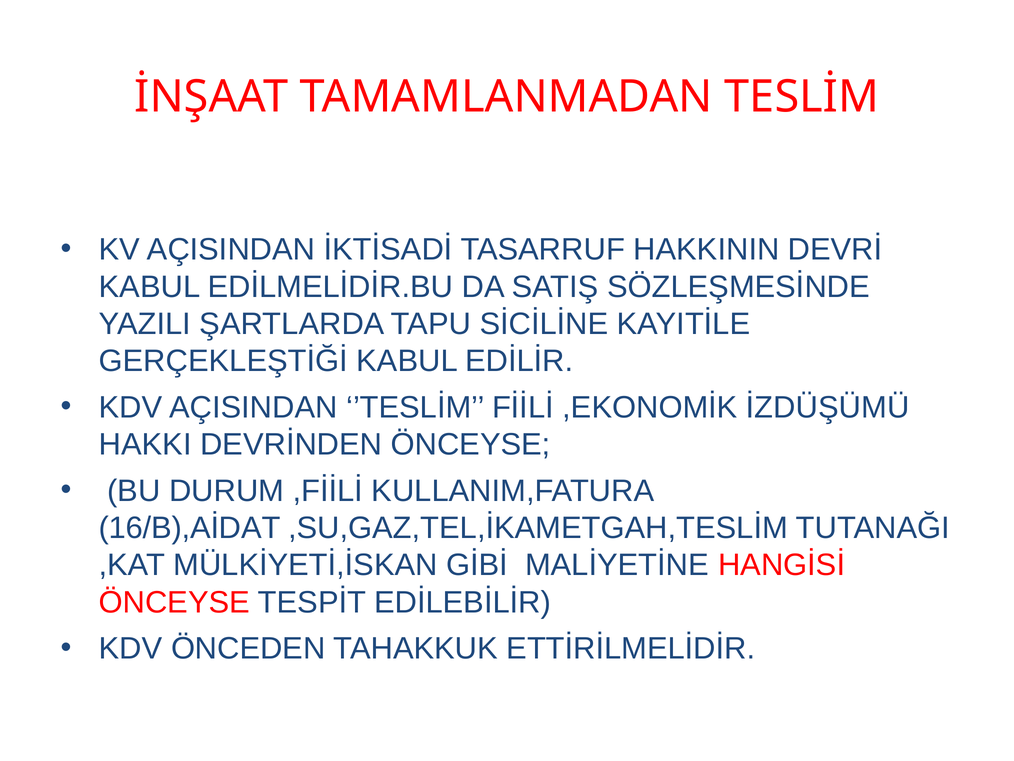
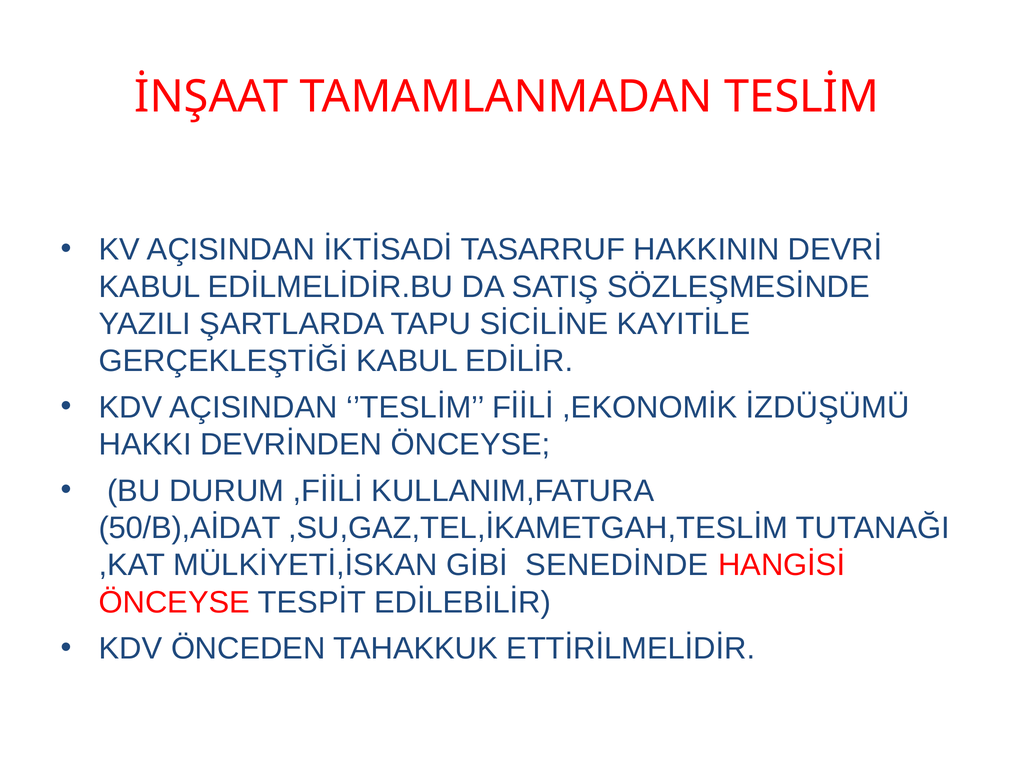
16/B),AİDAT: 16/B),AİDAT -> 50/B),AİDAT (190, 528)
MALİYETİNE: MALİYETİNE -> SENEDİNDE (617, 565)
